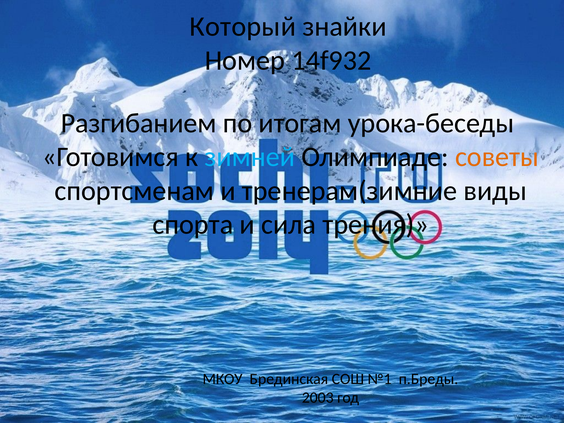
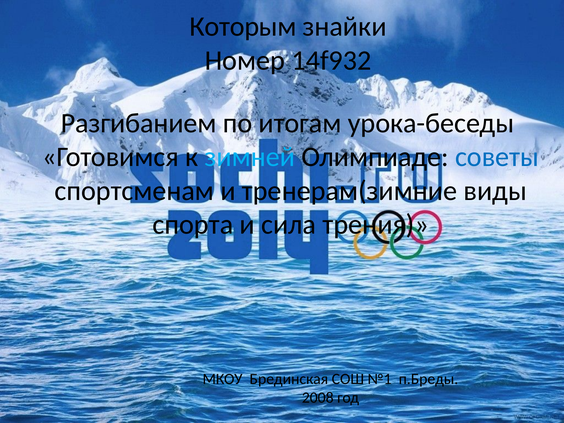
Который: Который -> Которым (243, 27)
советы colour: orange -> blue (497, 157)
2003: 2003 -> 2008 (318, 398)
